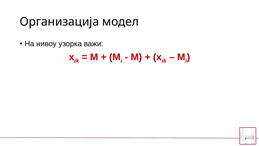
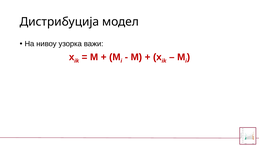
Организација: Организација -> Дистрибуција (59, 22)
